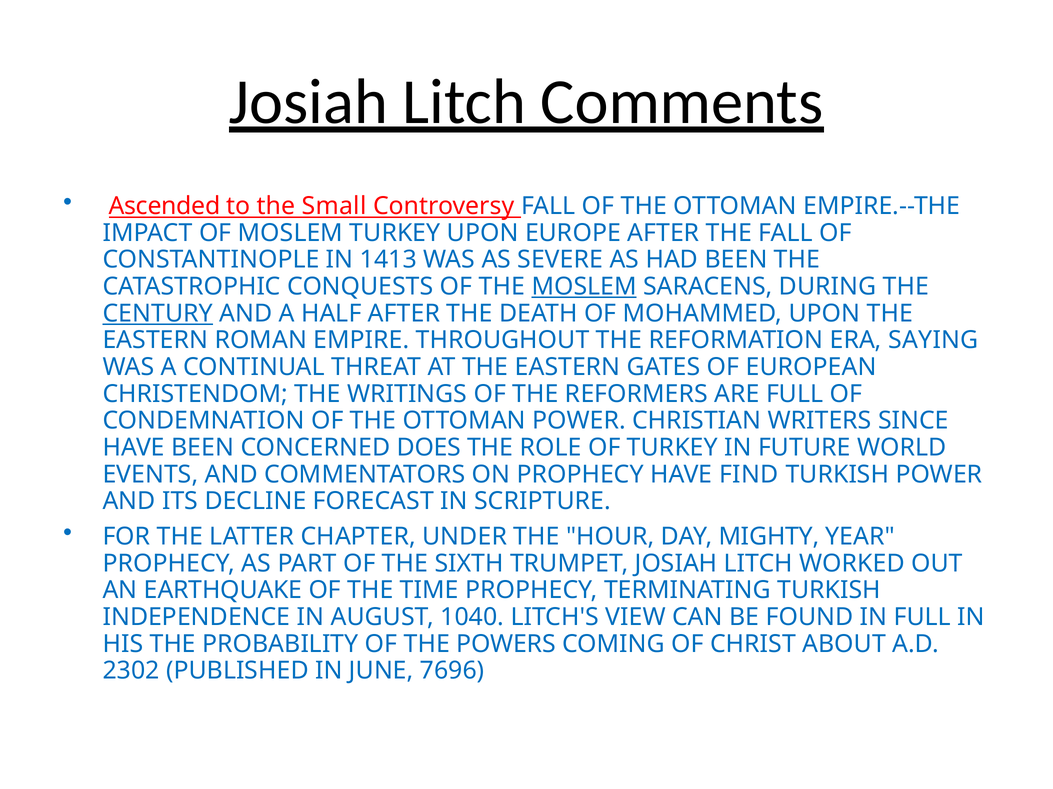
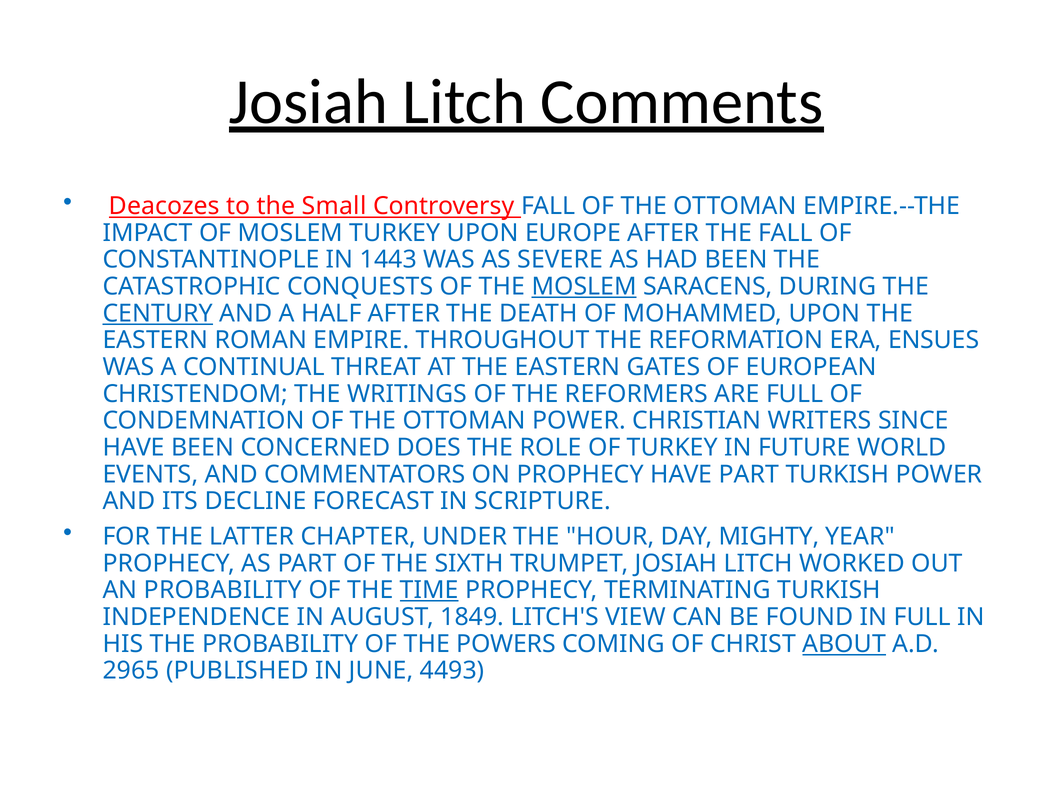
Ascended: Ascended -> Deacozes (164, 206)
1413: 1413 -> 1443 (388, 260)
SAYING: SAYING -> ENSUES (934, 341)
HAVE FIND: FIND -> PART (749, 475)
AN EARTHQUAKE: EARTHQUAKE -> PROBABILITY (223, 591)
TIME underline: none -> present (429, 591)
1040: 1040 -> 1849 (472, 618)
ABOUT underline: none -> present (844, 644)
2302: 2302 -> 2965 (131, 671)
7696: 7696 -> 4493 (452, 671)
